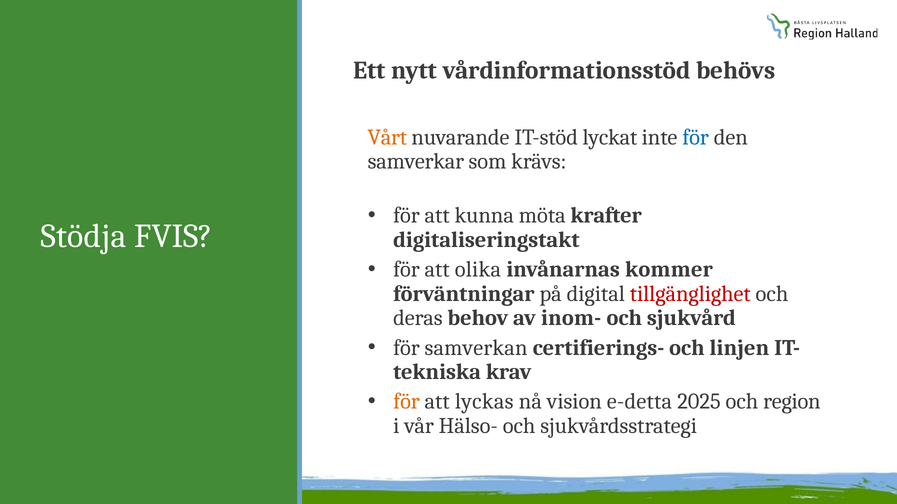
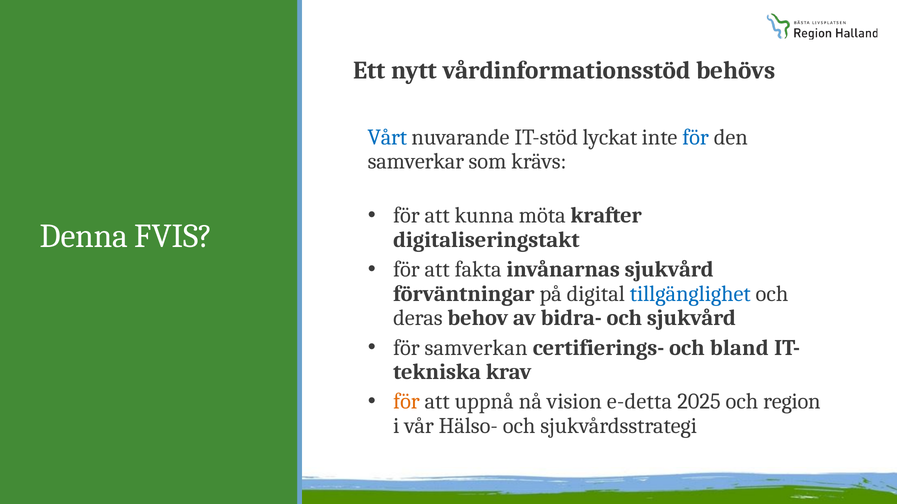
Vårt colour: orange -> blue (387, 138)
Stödja: Stödja -> Denna (84, 237)
olika: olika -> fakta (478, 270)
invånarnas kommer: kommer -> sjukvård (669, 270)
tillgänglighet colour: red -> blue (690, 294)
inom-: inom- -> bidra- (571, 318)
linjen: linjen -> bland (739, 348)
lyckas: lyckas -> uppnå (484, 402)
